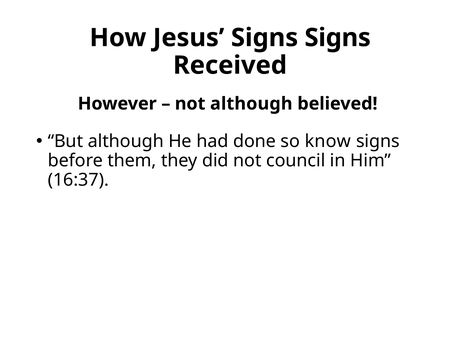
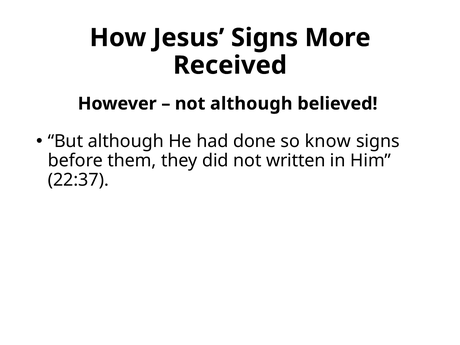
Signs Signs: Signs -> More (338, 38)
council: council -> written (296, 161)
16:37: 16:37 -> 22:37 (78, 180)
